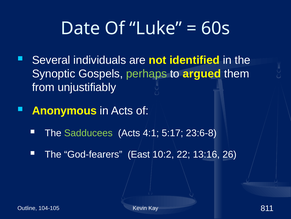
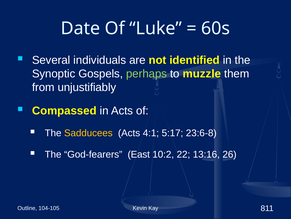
argued: argued -> muzzle (202, 74)
Anonymous: Anonymous -> Compassed (64, 110)
Sadducees colour: light green -> yellow (88, 133)
